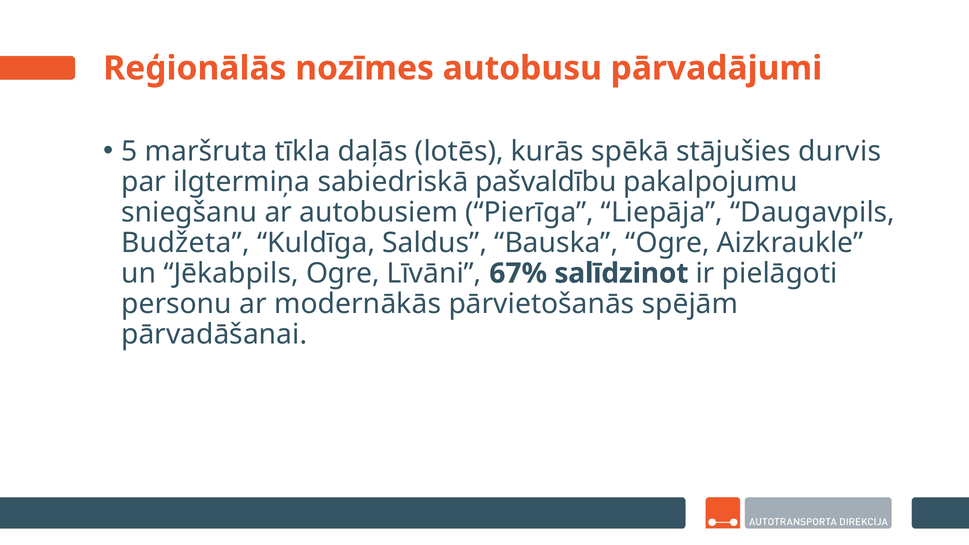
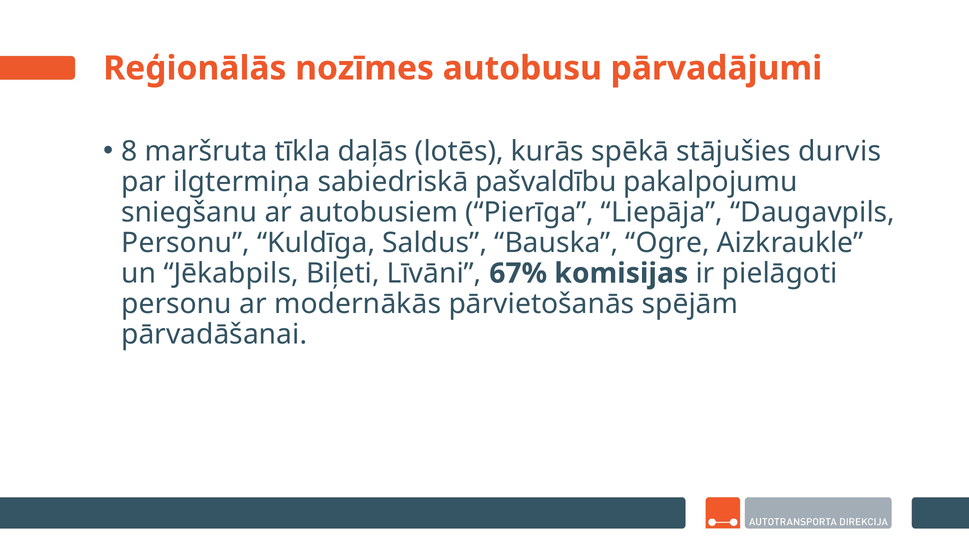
5: 5 -> 8 (129, 151)
Budžeta: Budžeta -> Personu (186, 243)
Jēkabpils Ogre: Ogre -> Biļeti (343, 273)
salīdzinot: salīdzinot -> komisijas (621, 273)
